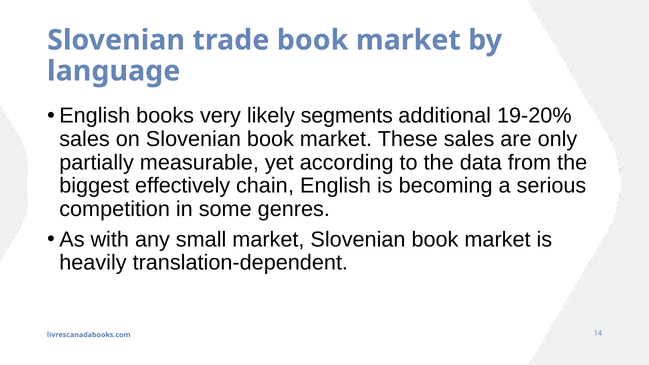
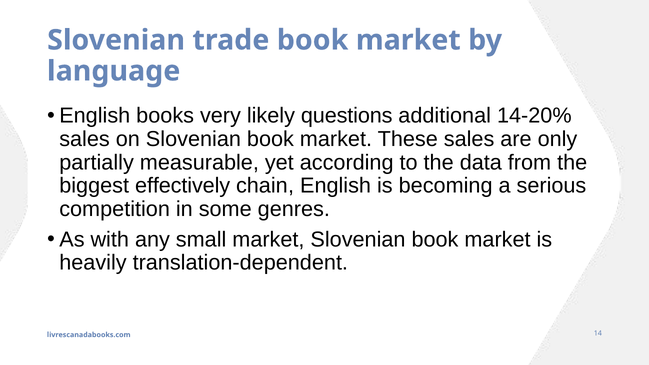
segments: segments -> questions (347, 116)
19-20%: 19-20% -> 14-20% (534, 116)
